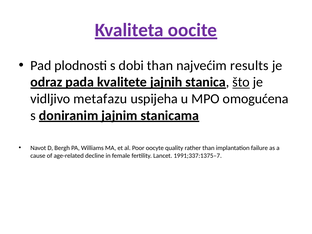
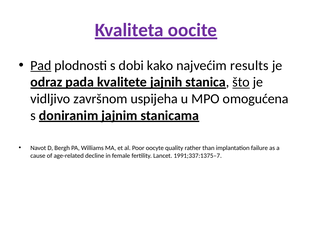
Pad underline: none -> present (41, 65)
dobi than: than -> kako (160, 65)
metafazu: metafazu -> završnom (100, 99)
